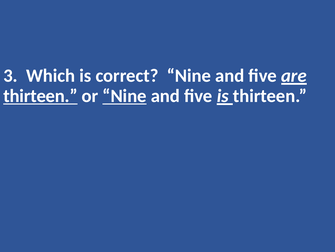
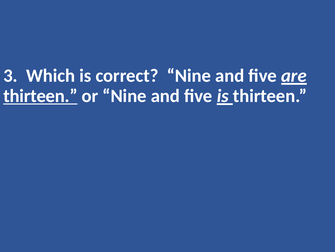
Nine underline: present -> none (125, 96)
